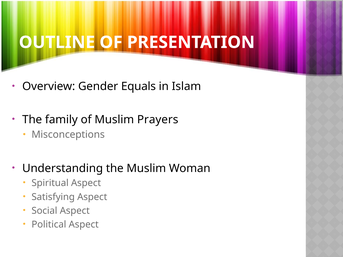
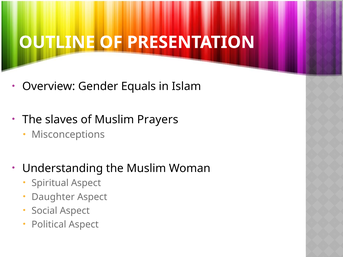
family: family -> slaves (61, 120)
Satisfying: Satisfying -> Daughter (53, 197)
